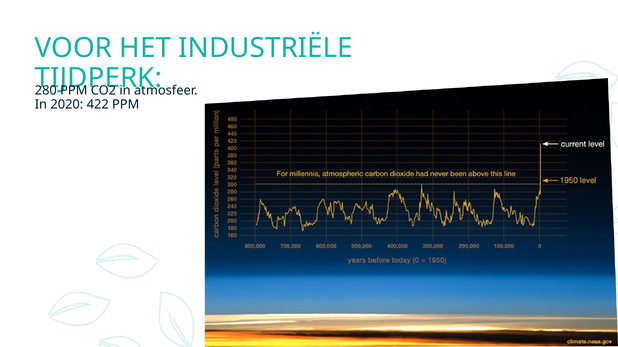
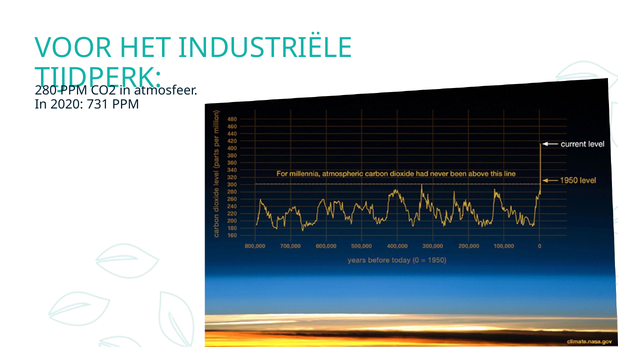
422: 422 -> 731 (98, 105)
